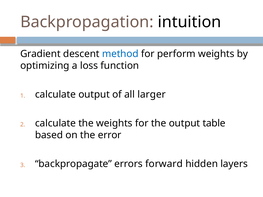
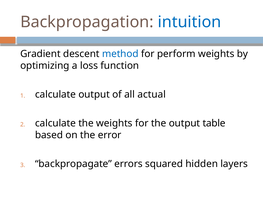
intuition colour: black -> blue (190, 22)
larger: larger -> actual (152, 95)
forward: forward -> squared (164, 164)
